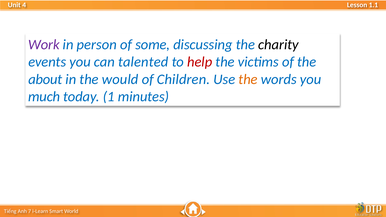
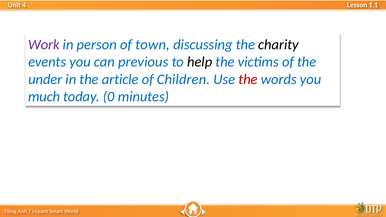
some: some -> town (153, 45)
talented: talented -> previous (143, 62)
help colour: red -> black (200, 62)
about: about -> under (45, 79)
would: would -> article (120, 79)
the colour: orange -> red (248, 79)
1: 1 -> 0 (109, 97)
